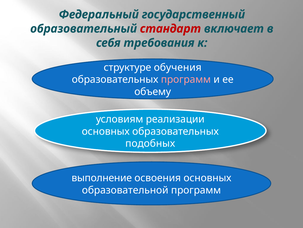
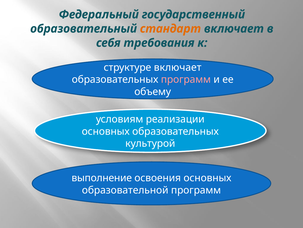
стандарт colour: red -> orange (170, 29)
структуре обучения: обучения -> включает (178, 67)
подобных: подобных -> культурой (150, 143)
